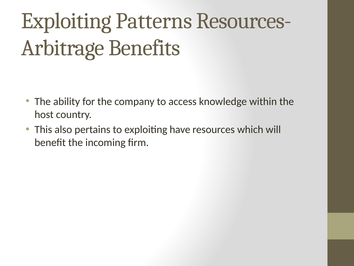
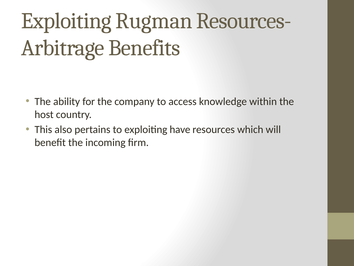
Patterns: Patterns -> Rugman (154, 21)
